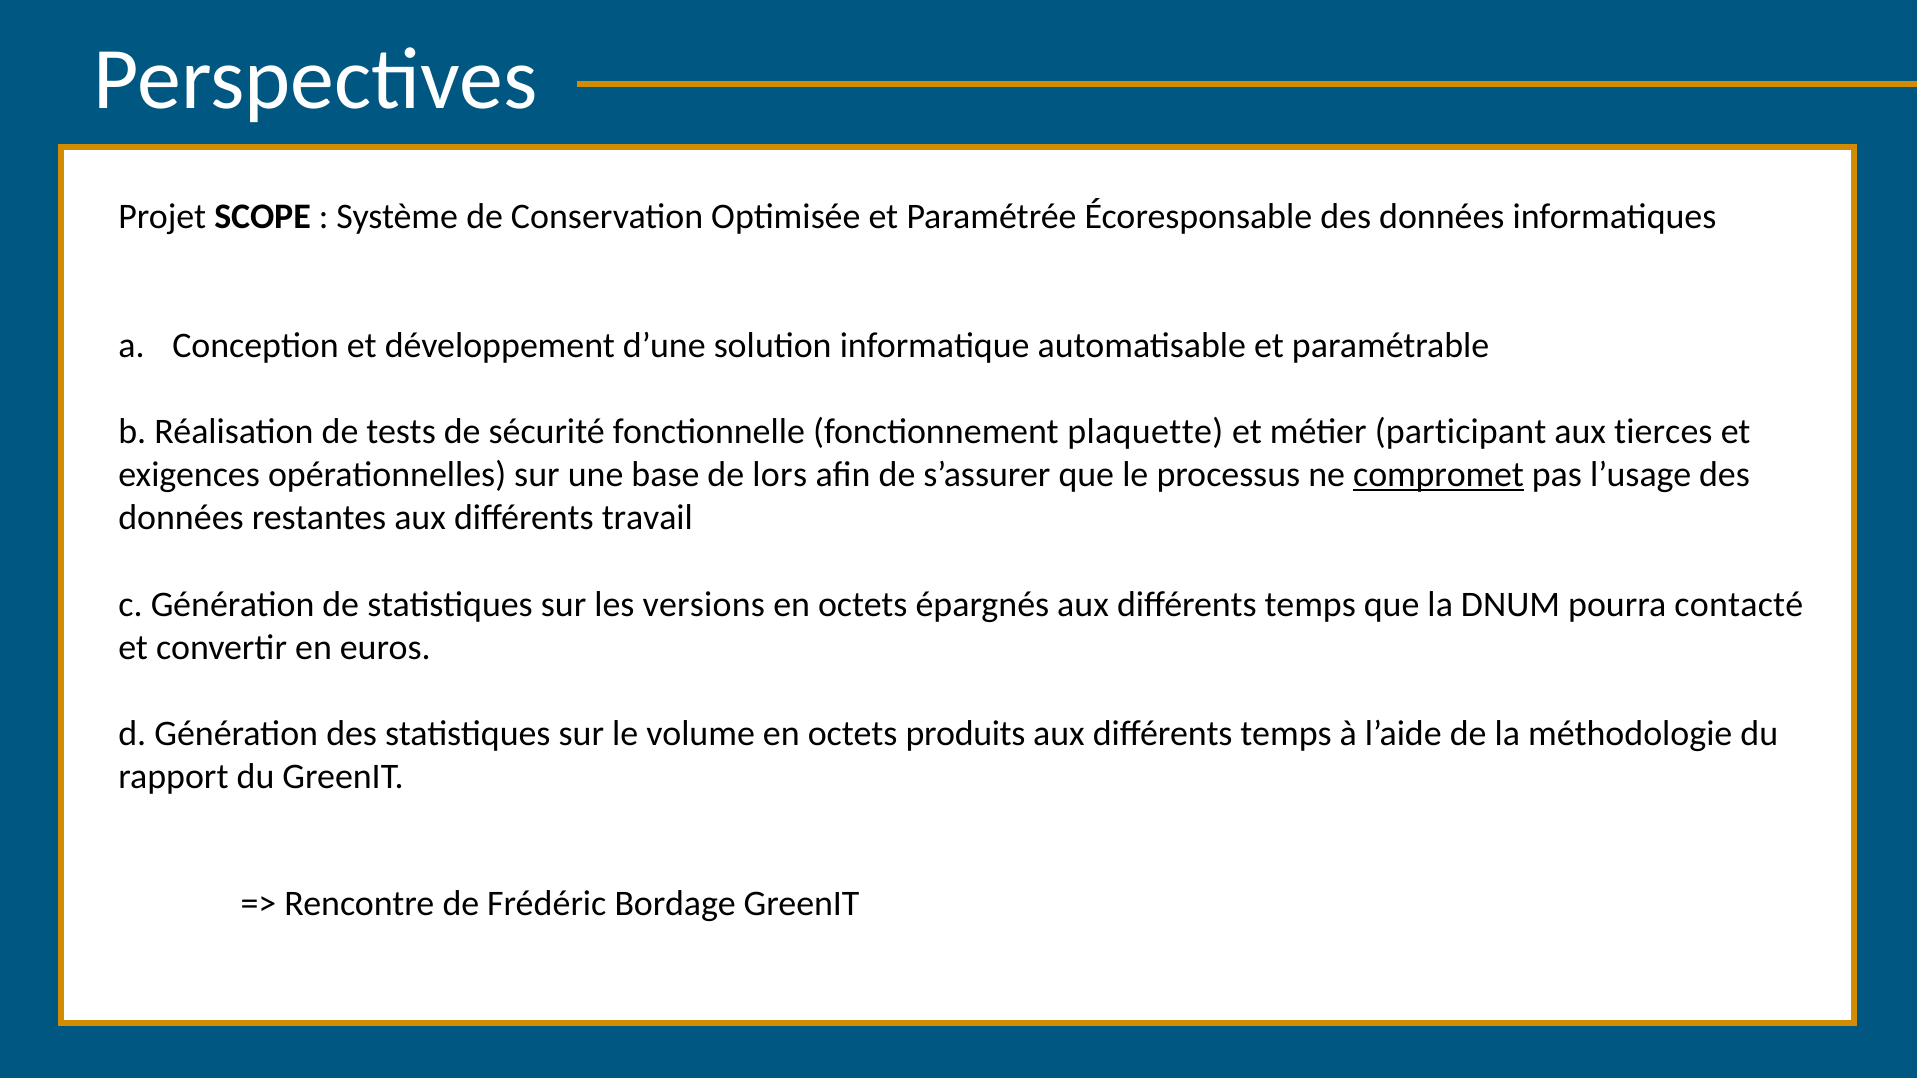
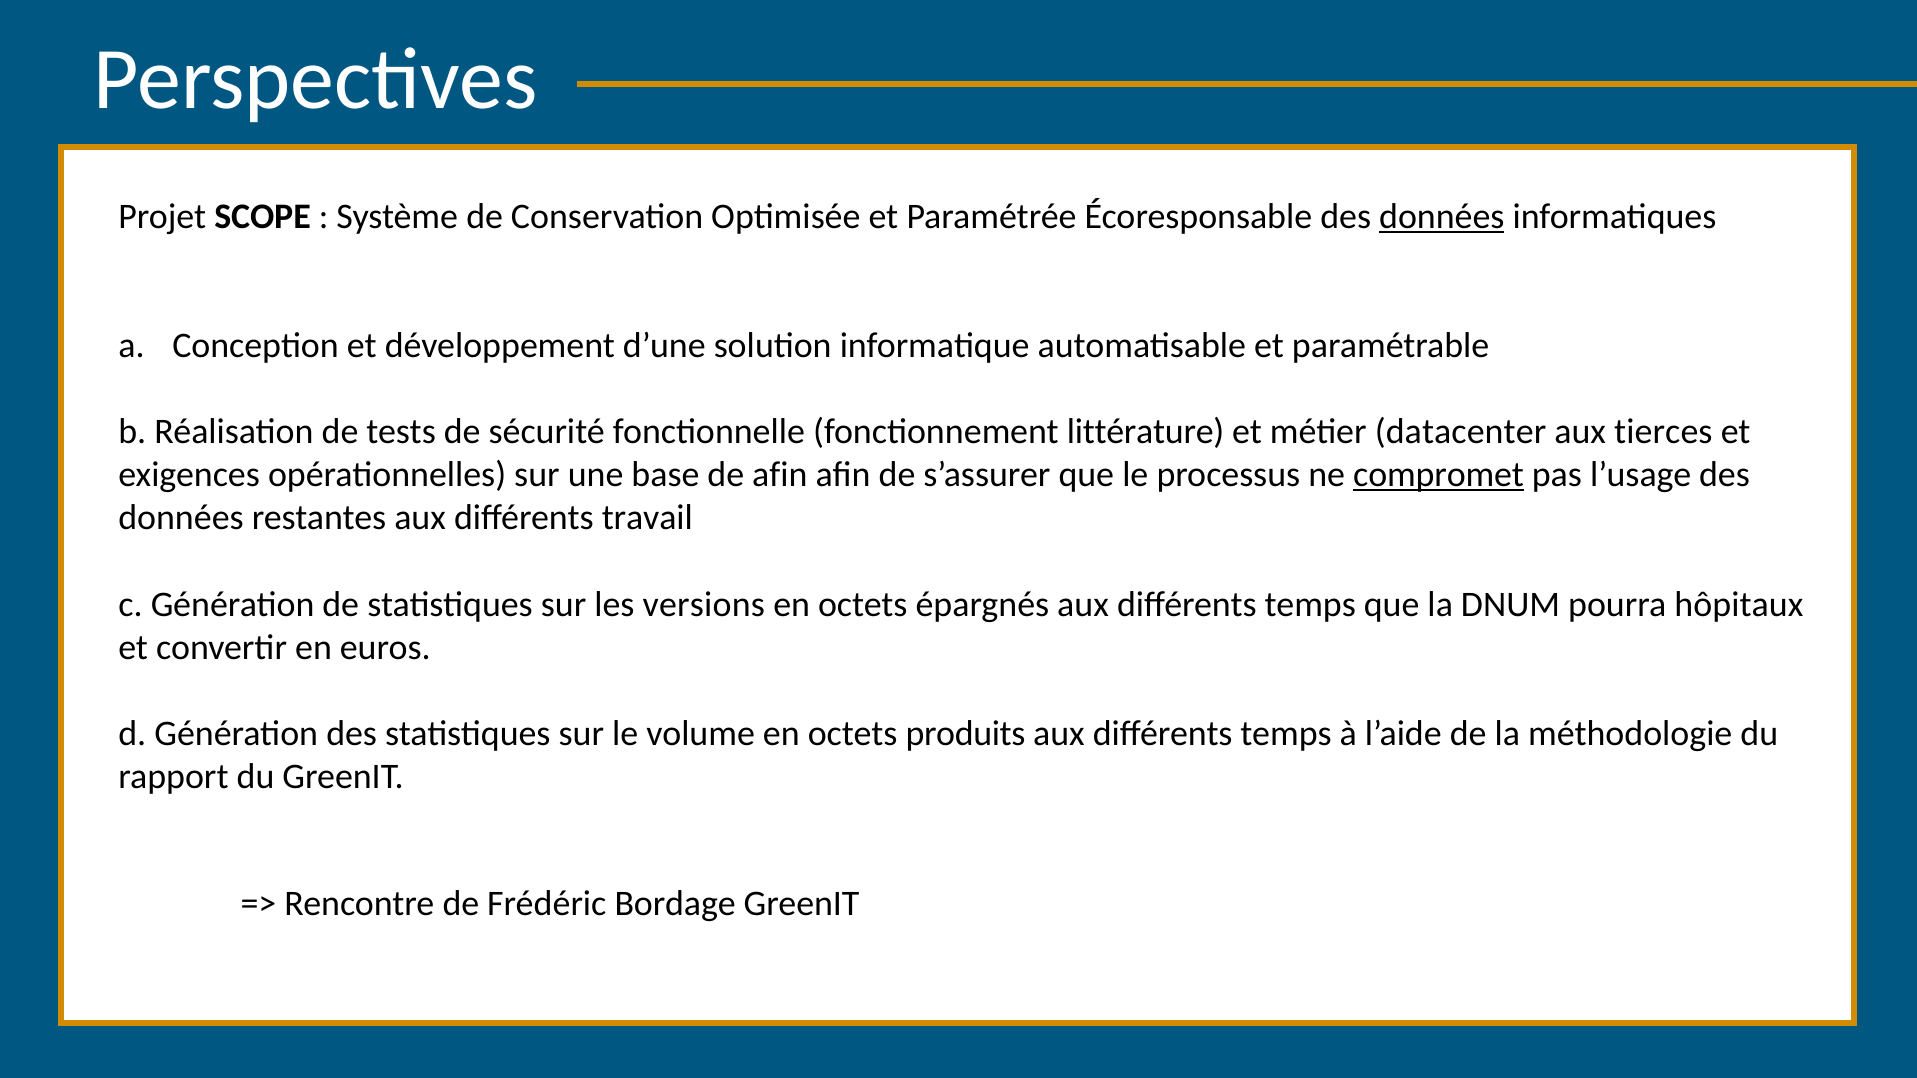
données underline: none -> present (1442, 216)
plaquette: plaquette -> littérature (1146, 432)
participant: participant -> datacenter (1461, 432)
de lors: lors -> afin (780, 475)
contacté: contacté -> hôpitaux (1739, 604)
